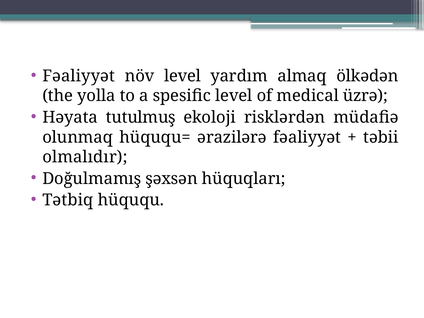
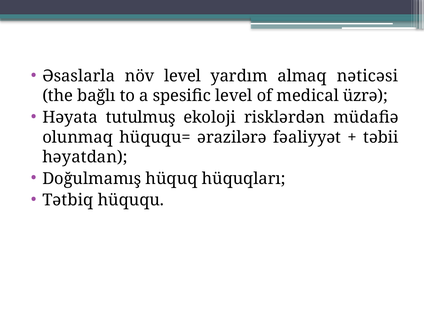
Fəaliyyət: Fəaliyyət -> Əsaslarla (79, 76)
ölkədən: ölkədən -> nəticəsi (367, 76)
yolla: yolla -> bağlı (96, 96)
olmalıdır: olmalıdır -> həyatdan (85, 157)
şəxsən: şəxsən -> hüquq (172, 179)
